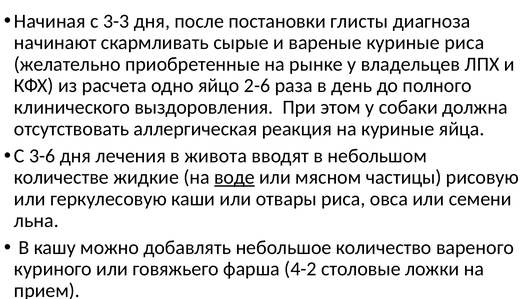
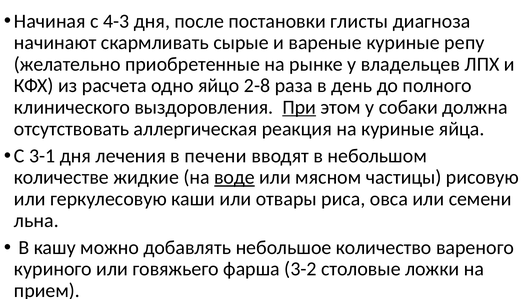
3-3: 3-3 -> 4-3 (116, 21)
куриные риса: риса -> репу (464, 43)
2-6: 2-6 -> 2-8 (257, 86)
При underline: none -> present (299, 107)
3-6: 3-6 -> 3-1 (42, 156)
живота: живота -> печени (216, 156)
4-2: 4-2 -> 3-2 (300, 269)
